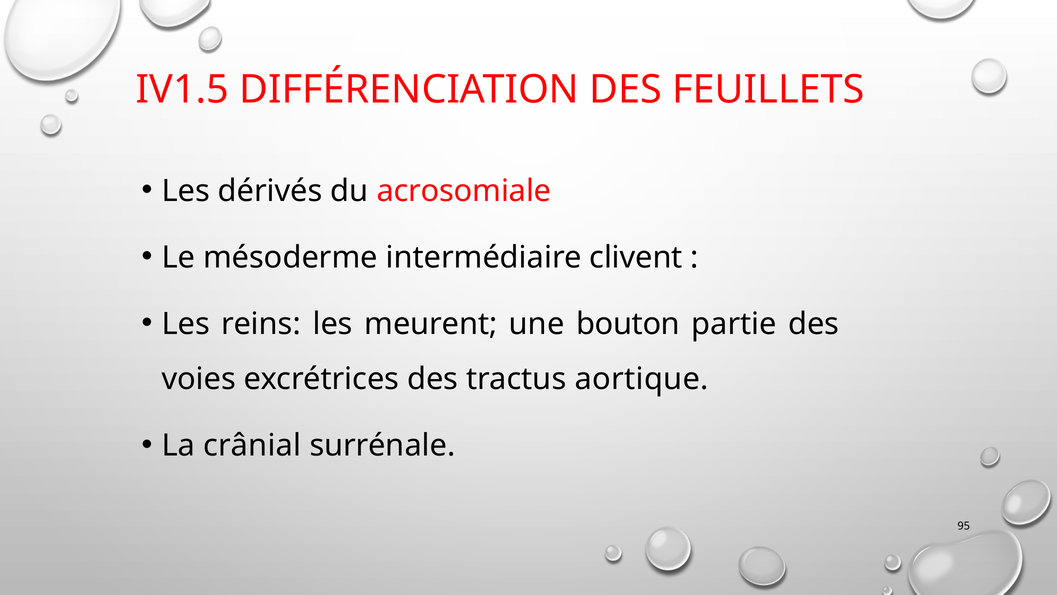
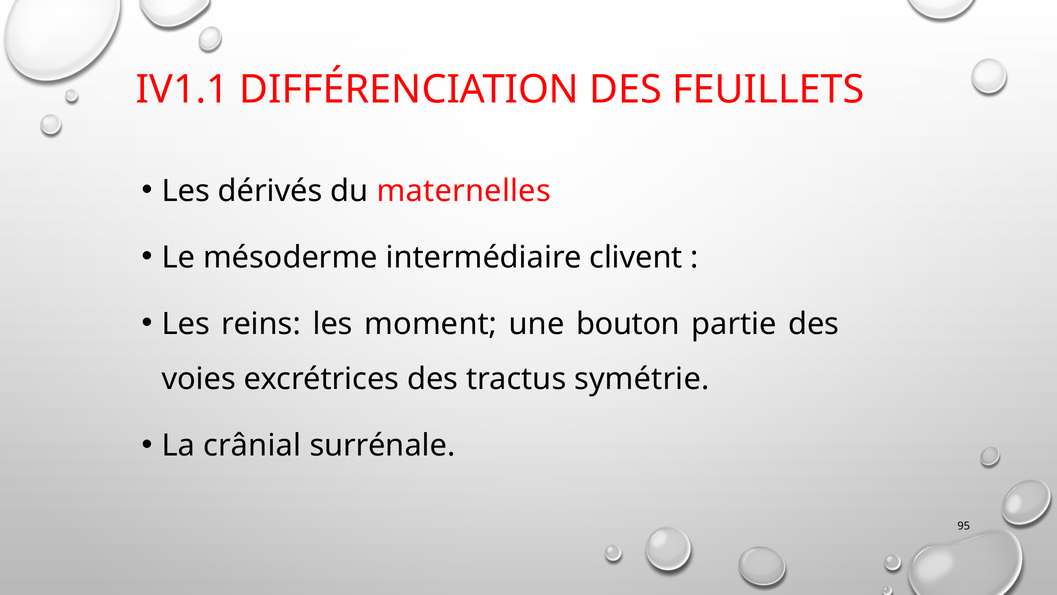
IV1.5: IV1.5 -> IV1.1 (183, 90)
acrosomiale: acrosomiale -> maternelles (464, 191)
meurent: meurent -> moment (431, 324)
aortique: aortique -> symétrie (642, 379)
